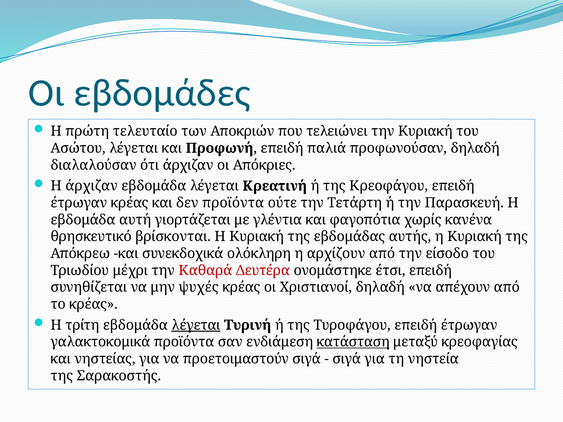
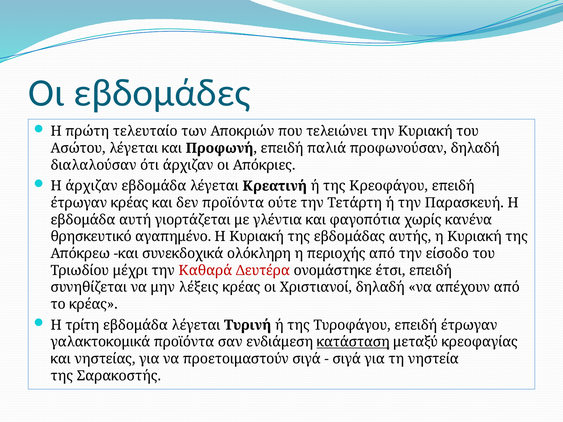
βρίσκονται: βρίσκονται -> αγαπημένο (173, 237)
αρχίζουν: αρχίζουν -> περιοχής (336, 254)
ψυχές: ψυχές -> λέξεις (199, 287)
λέγεται underline: present -> none (196, 325)
